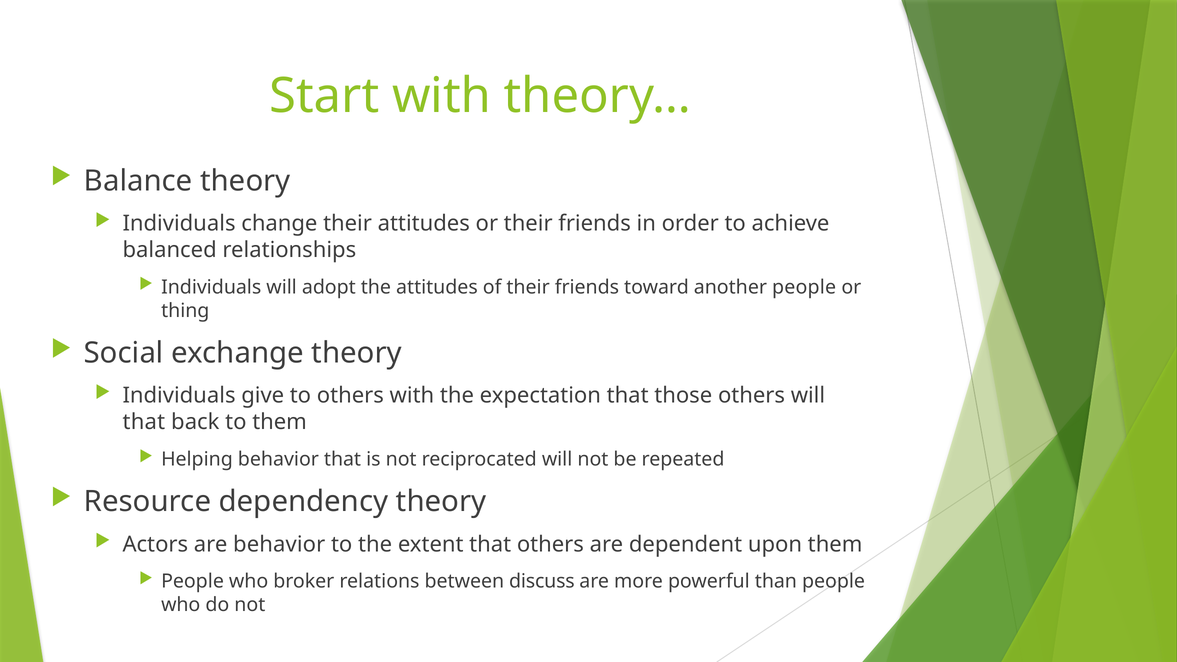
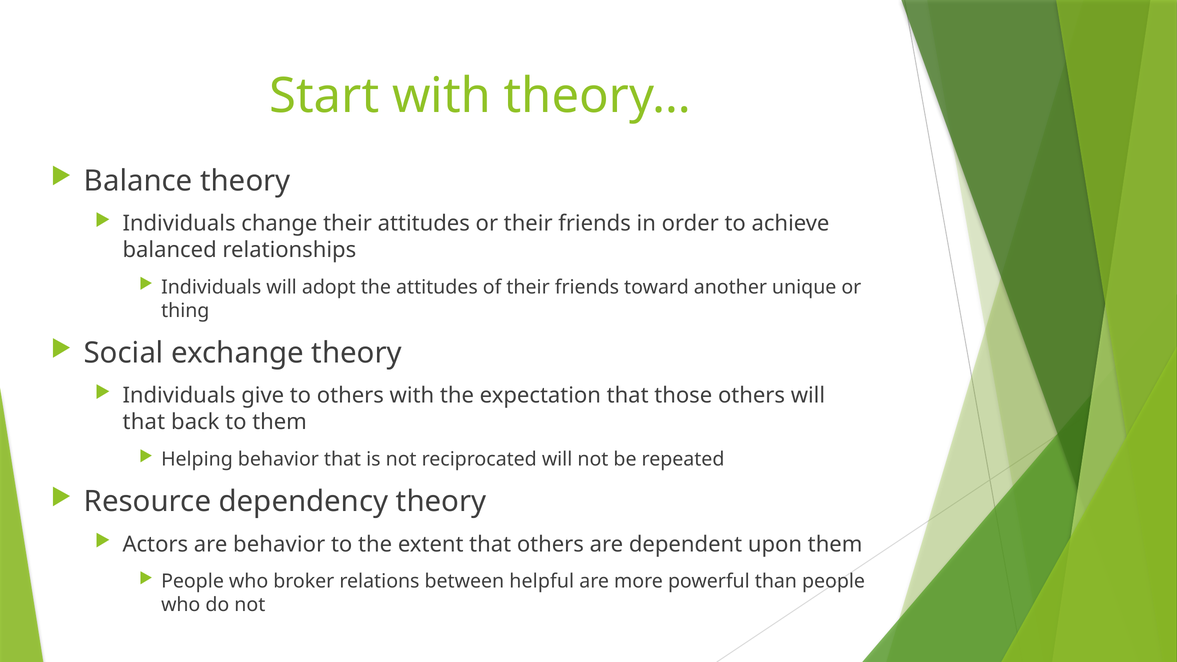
another people: people -> unique (804, 287)
discuss: discuss -> helpful (542, 581)
